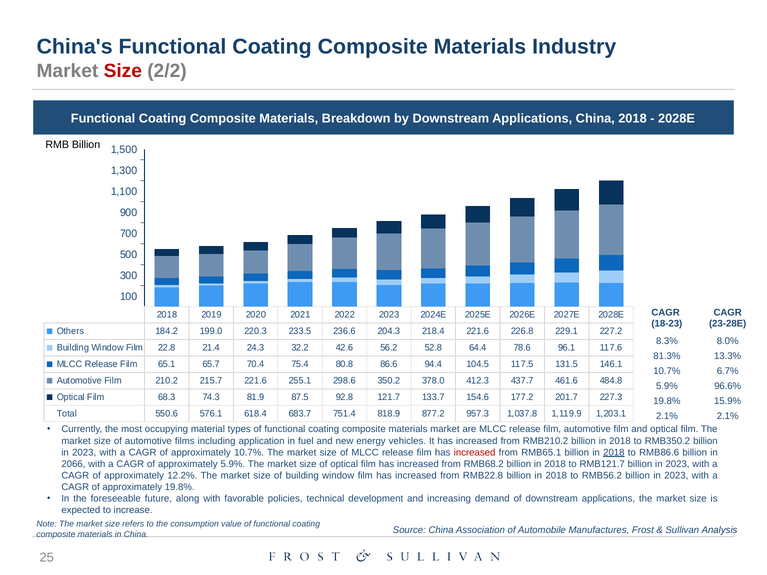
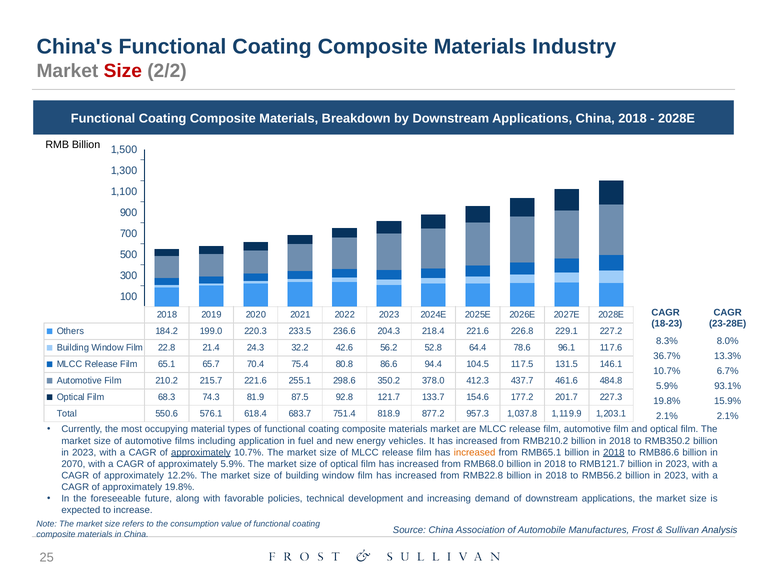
81.3%: 81.3% -> 36.7% (667, 356)
96.6%: 96.6% -> 93.1% (728, 386)
approximately underline: none -> present (201, 453)
increased colour: red -> orange (475, 453)
2066: 2066 -> 2070 (73, 464)
RMB68.2: RMB68.2 -> RMB68.0 (484, 464)
